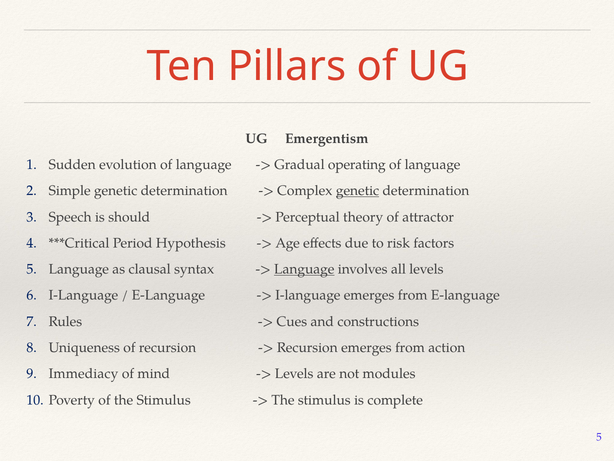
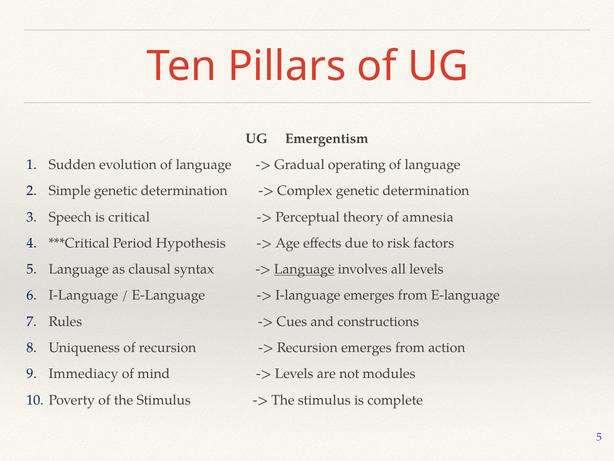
genetic underline: present -> none (358, 191)
should: should -> critical (129, 217)
attractor: attractor -> amnesia (428, 217)
